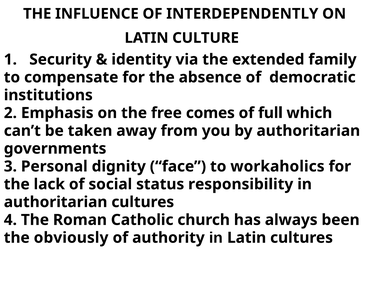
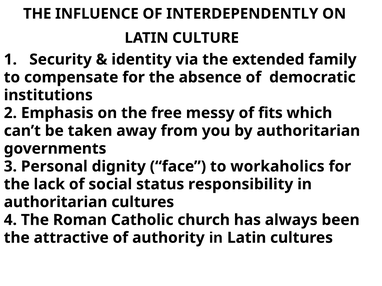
comes: comes -> messy (210, 113)
full: full -> fits (270, 113)
obviously: obviously -> attractive (71, 238)
